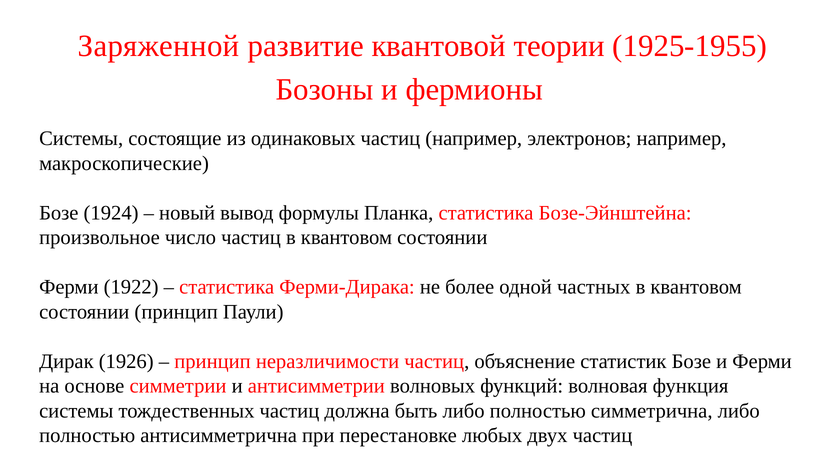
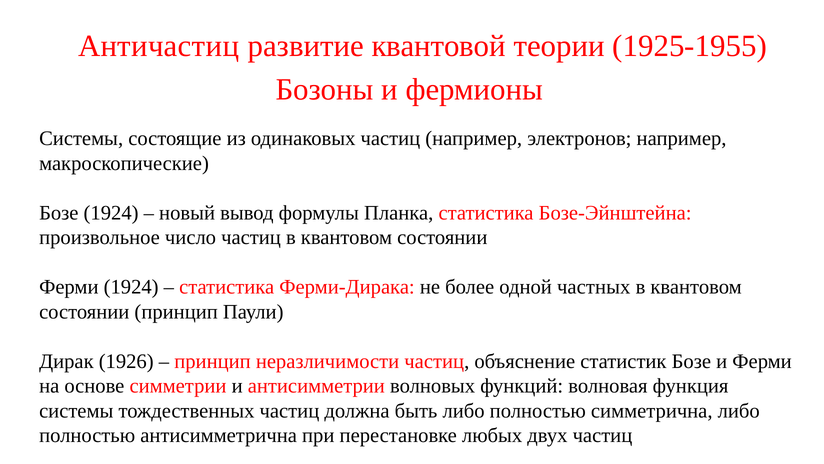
Заряженной: Заряженной -> Античастиц (159, 46)
Ферми 1922: 1922 -> 1924 (131, 287)
